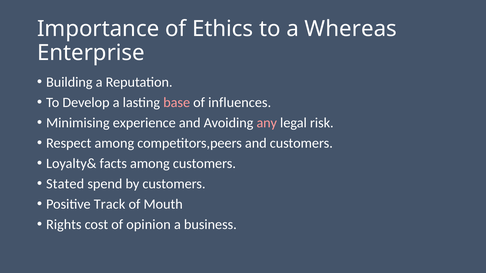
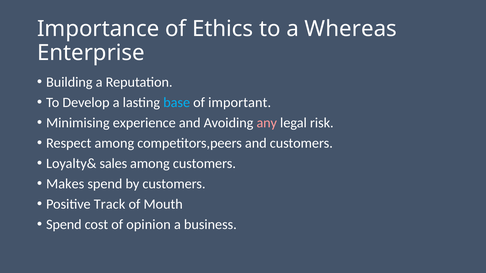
base colour: pink -> light blue (177, 103)
influences: influences -> important (240, 103)
facts: facts -> sales (113, 164)
Stated: Stated -> Makes (65, 184)
Rights: Rights -> Spend (64, 225)
